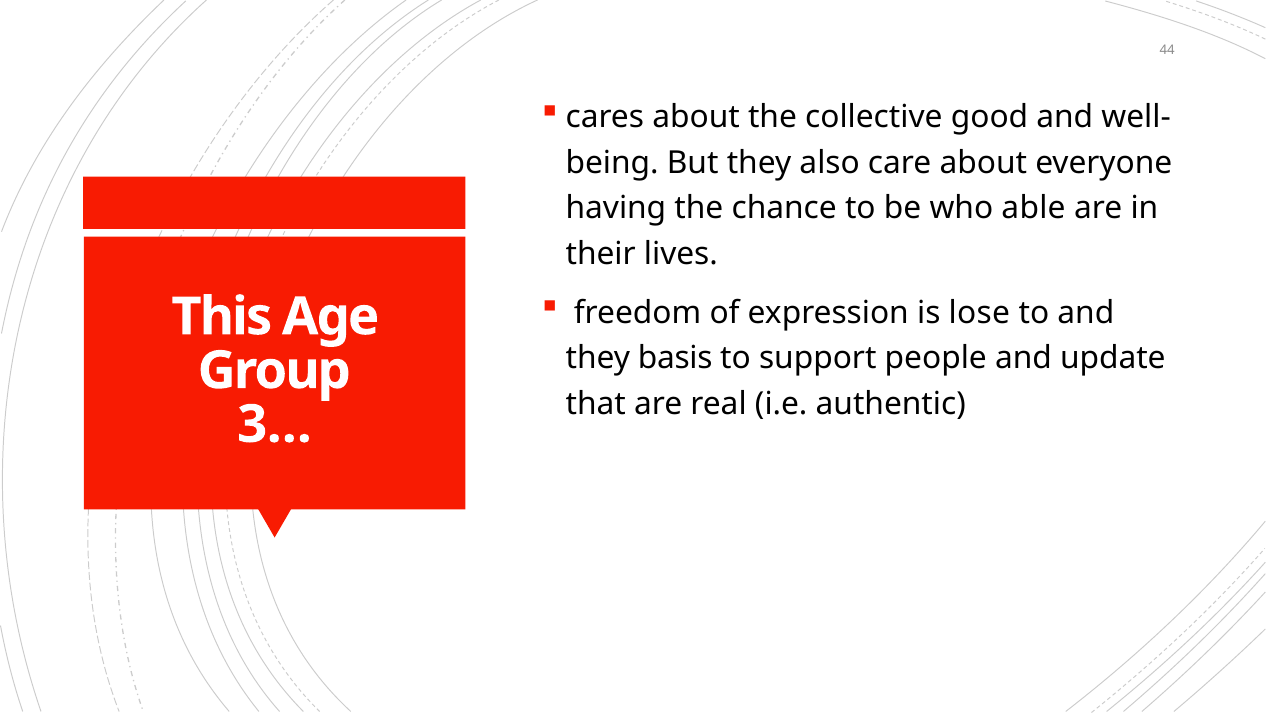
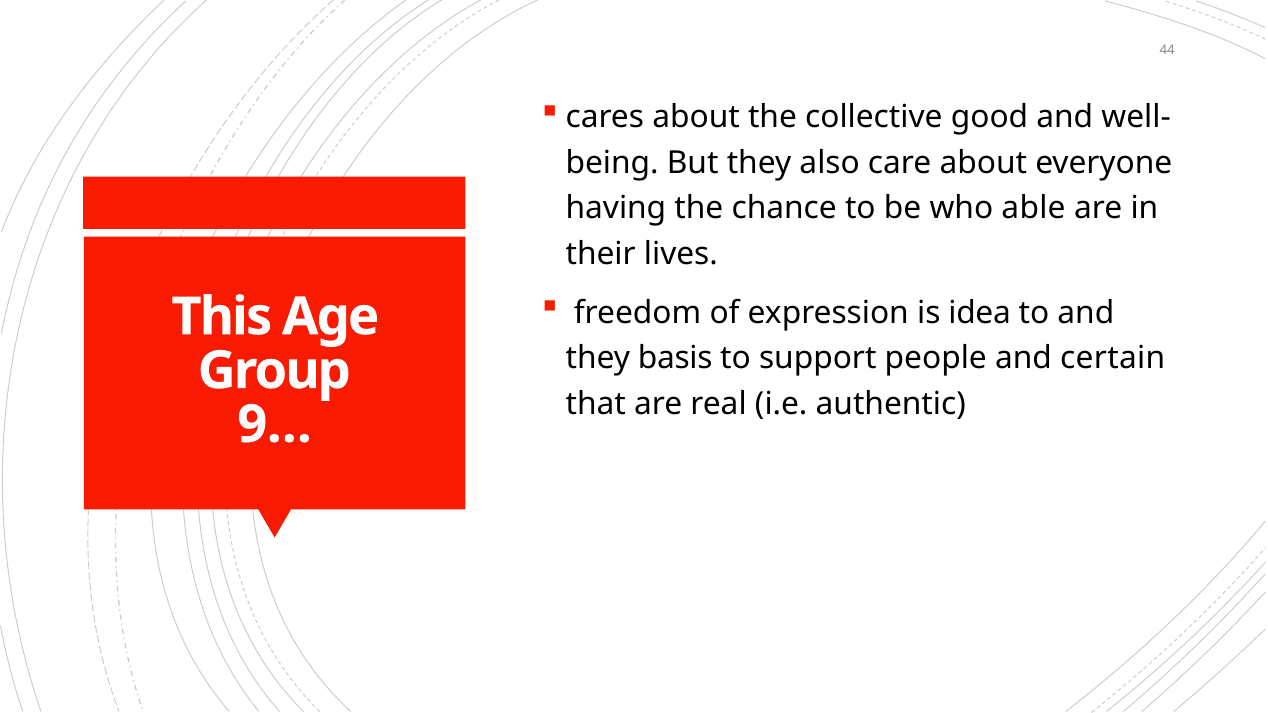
lose: lose -> idea (980, 313)
update: update -> certain (1113, 359)
3…: 3… -> 9… (275, 425)
